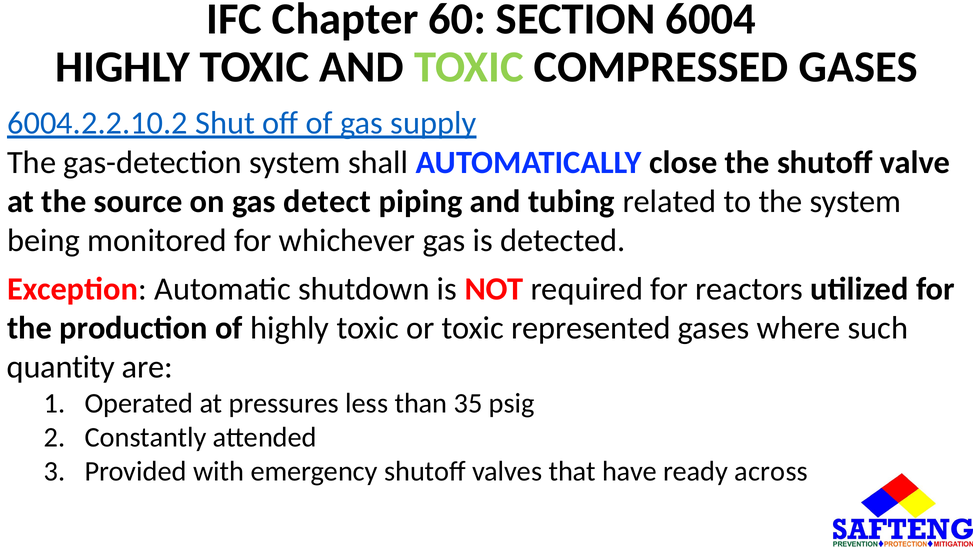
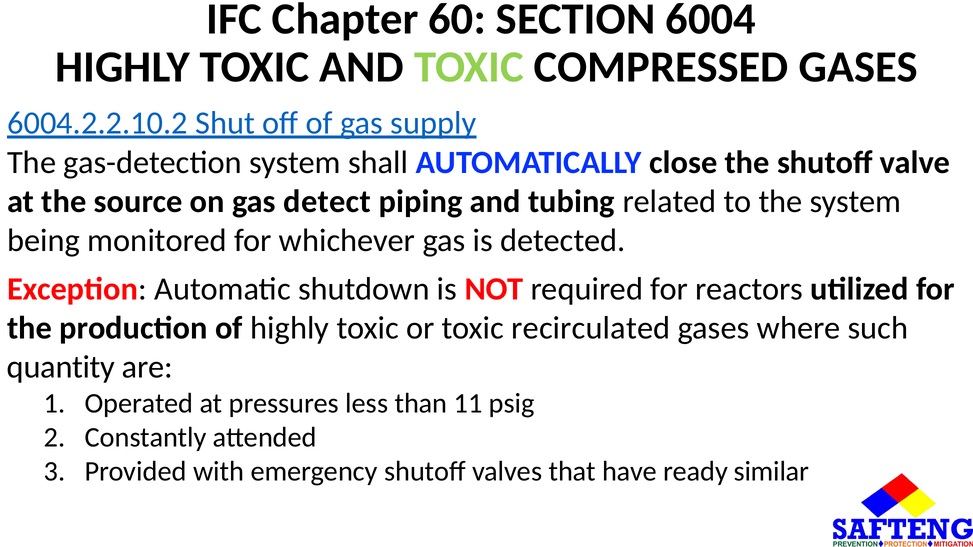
represented: represented -> recirculated (591, 328)
35: 35 -> 11 (468, 403)
across: across -> similar (771, 472)
